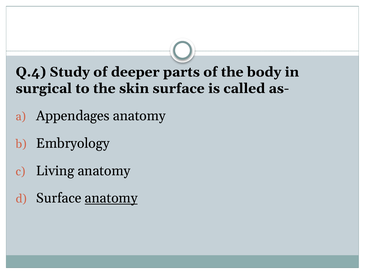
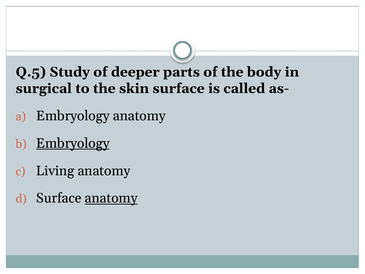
Q.4: Q.4 -> Q.5 (31, 72)
Appendages: Appendages -> Embryology (73, 116)
Embryology underline: none -> present (73, 143)
